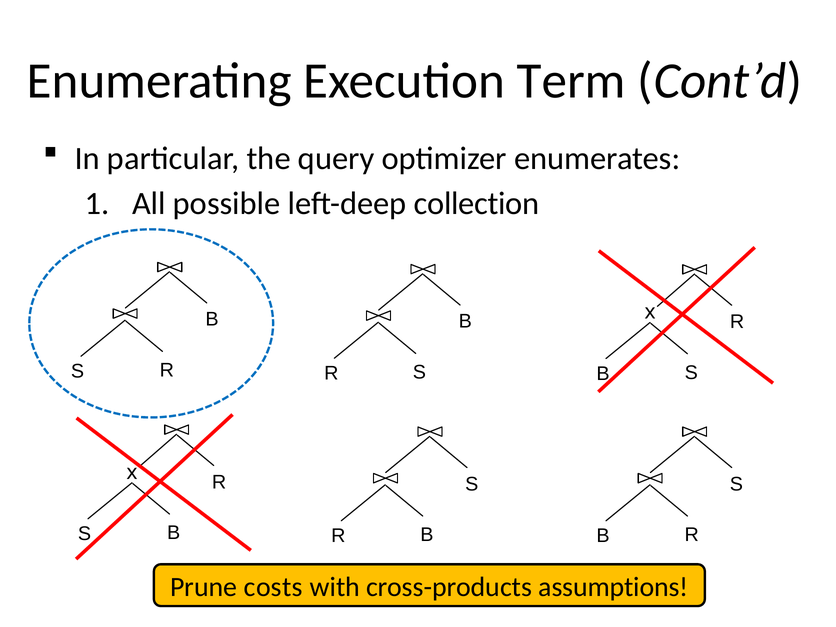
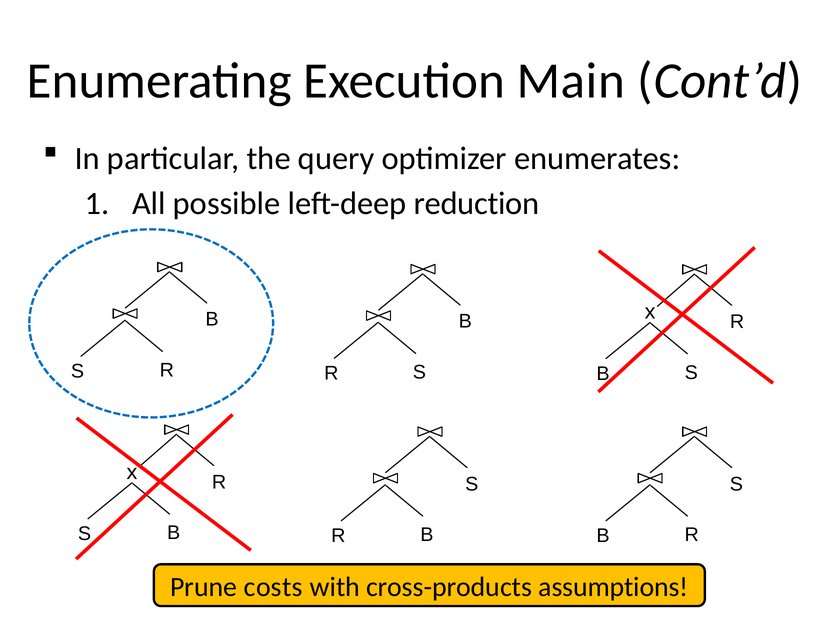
Term: Term -> Main (571, 81)
collection: collection -> reduction (476, 204)
